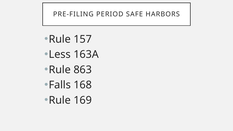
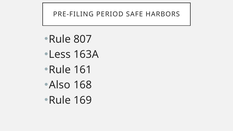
157: 157 -> 807 (83, 39)
863: 863 -> 161 (83, 70)
Falls: Falls -> Also (60, 85)
